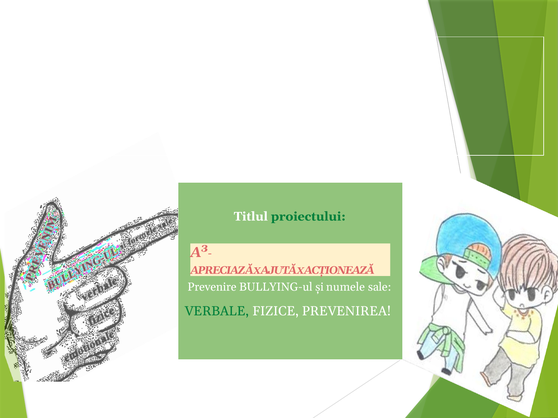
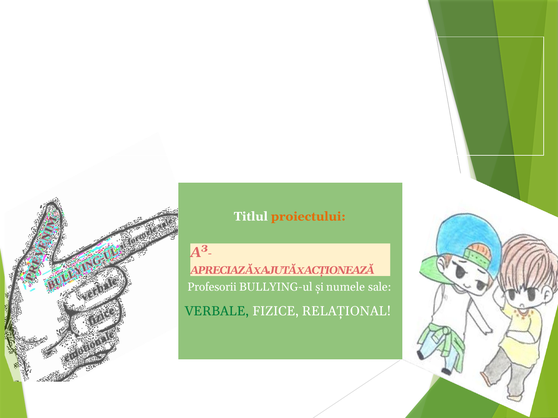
proiectului colour: green -> orange (308, 217)
Prevenire: Prevenire -> Profesorii (212, 287)
PREVENIREA: PREVENIREA -> RELAȚIONAL (347, 311)
